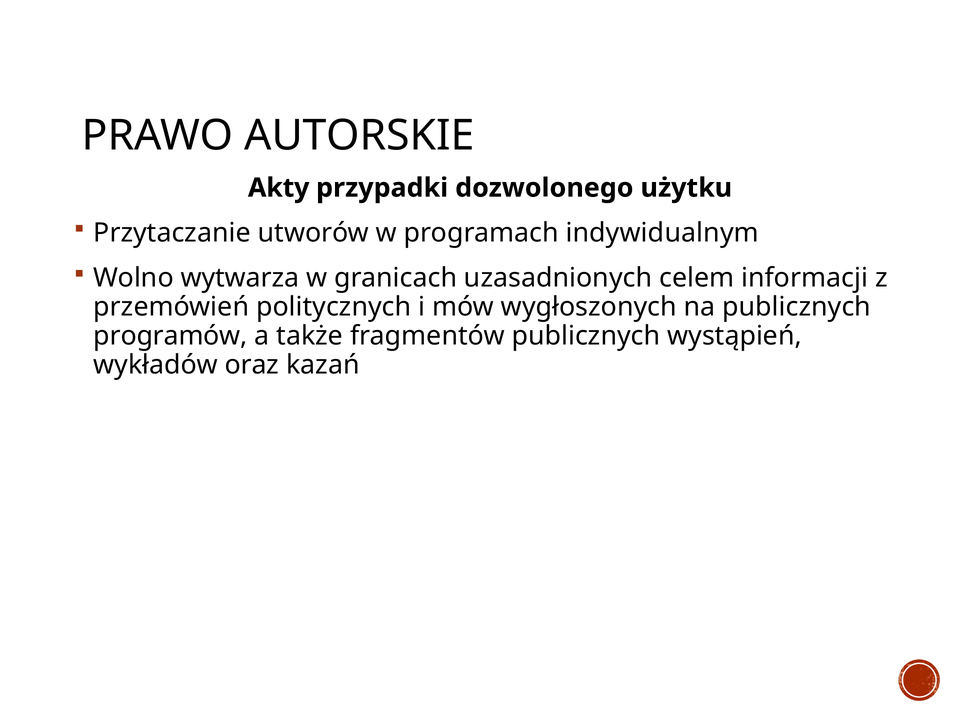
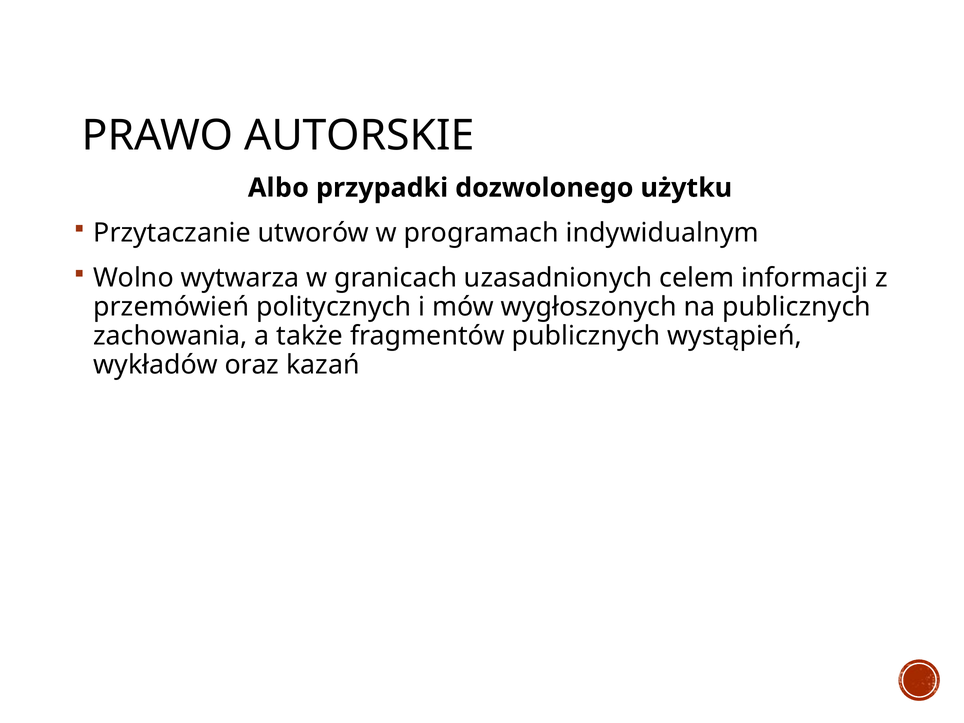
Akty: Akty -> Albo (278, 188)
programów: programów -> zachowania (170, 336)
